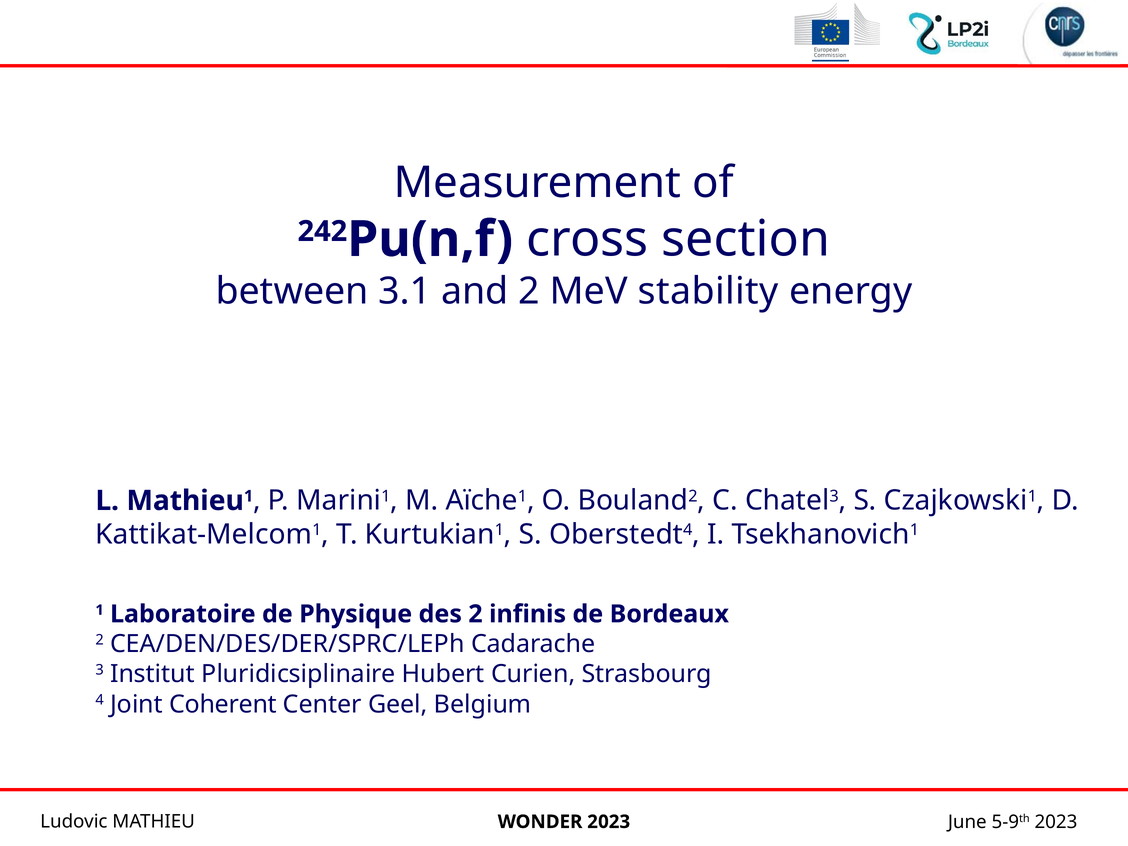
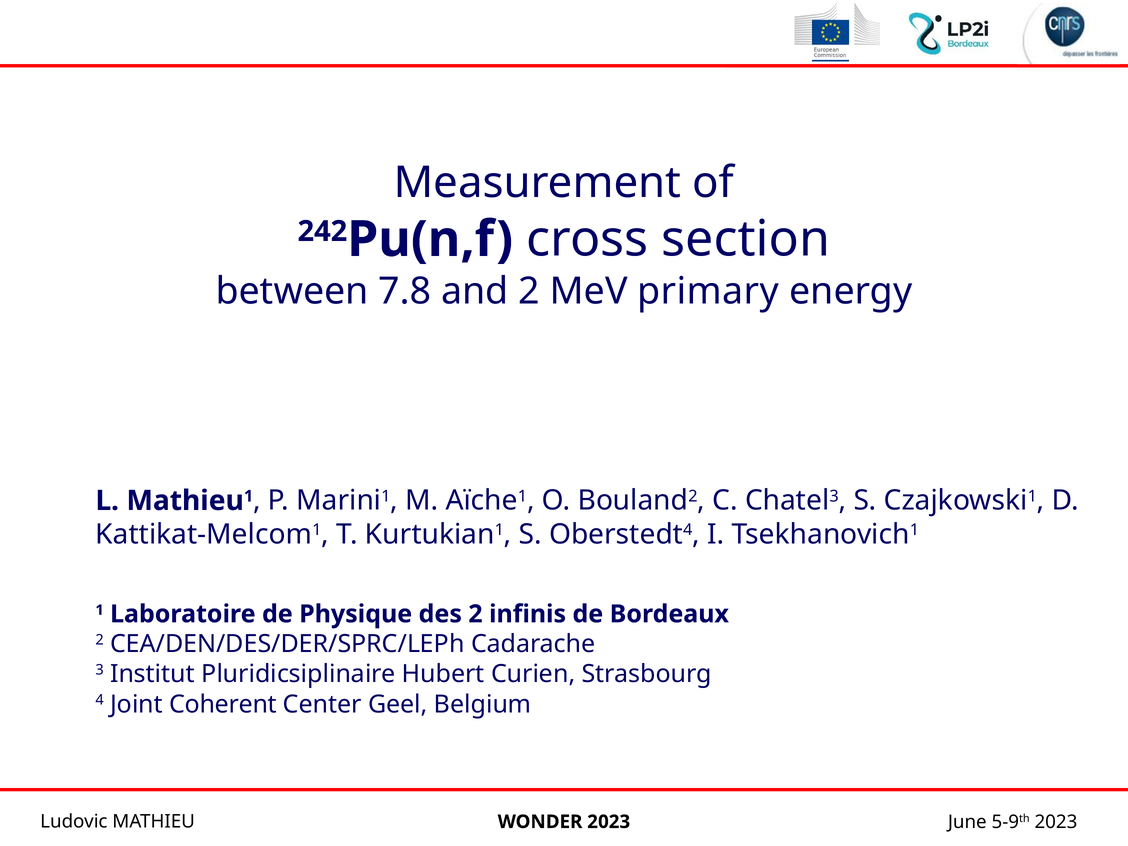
3.1: 3.1 -> 7.8 (405, 291)
stability: stability -> primary (708, 291)
